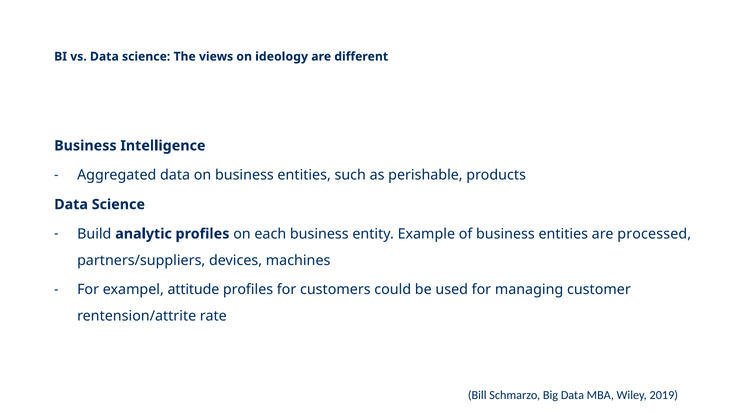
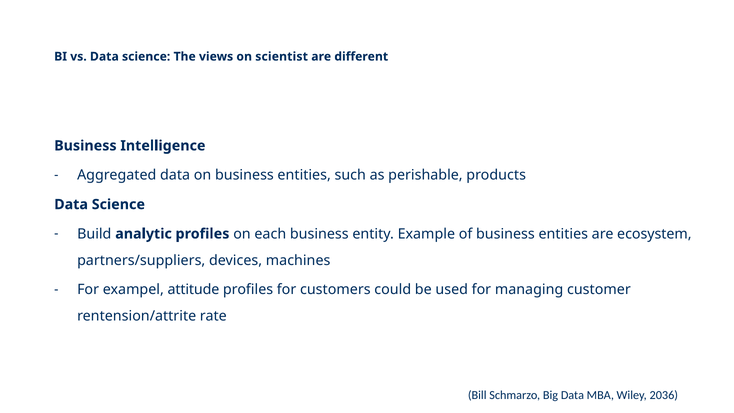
ideology: ideology -> scientist (282, 57)
processed: processed -> ecosystem (654, 234)
2019: 2019 -> 2036 (664, 395)
